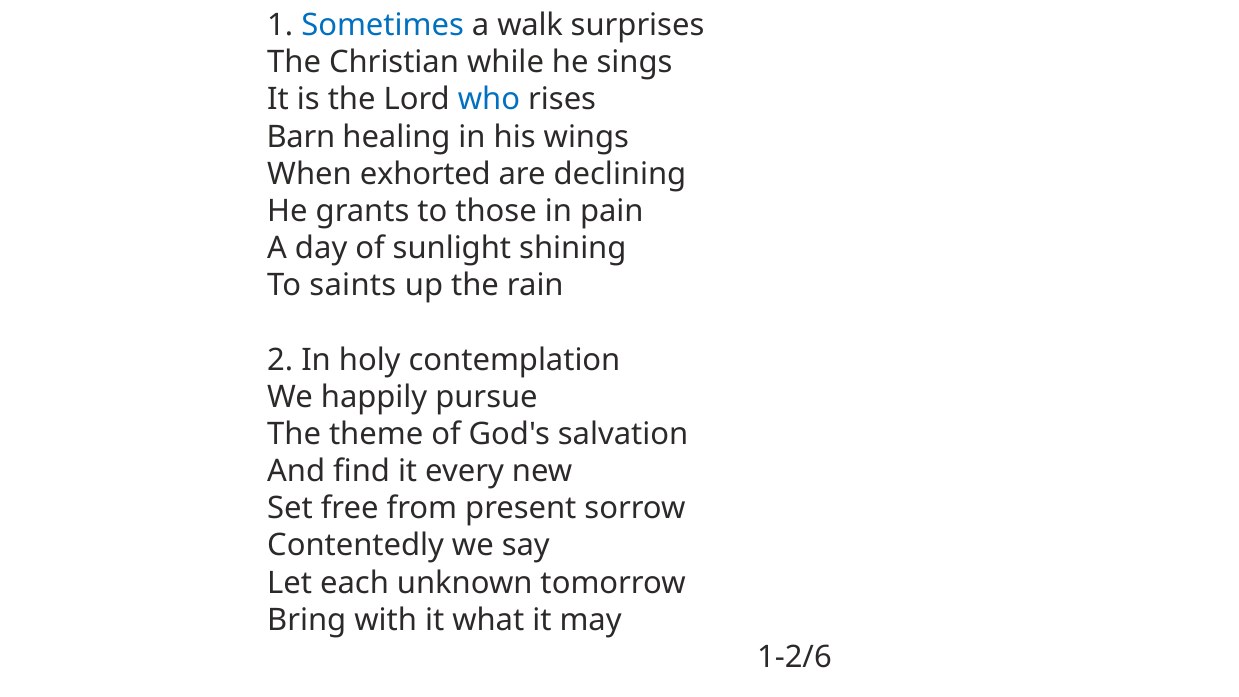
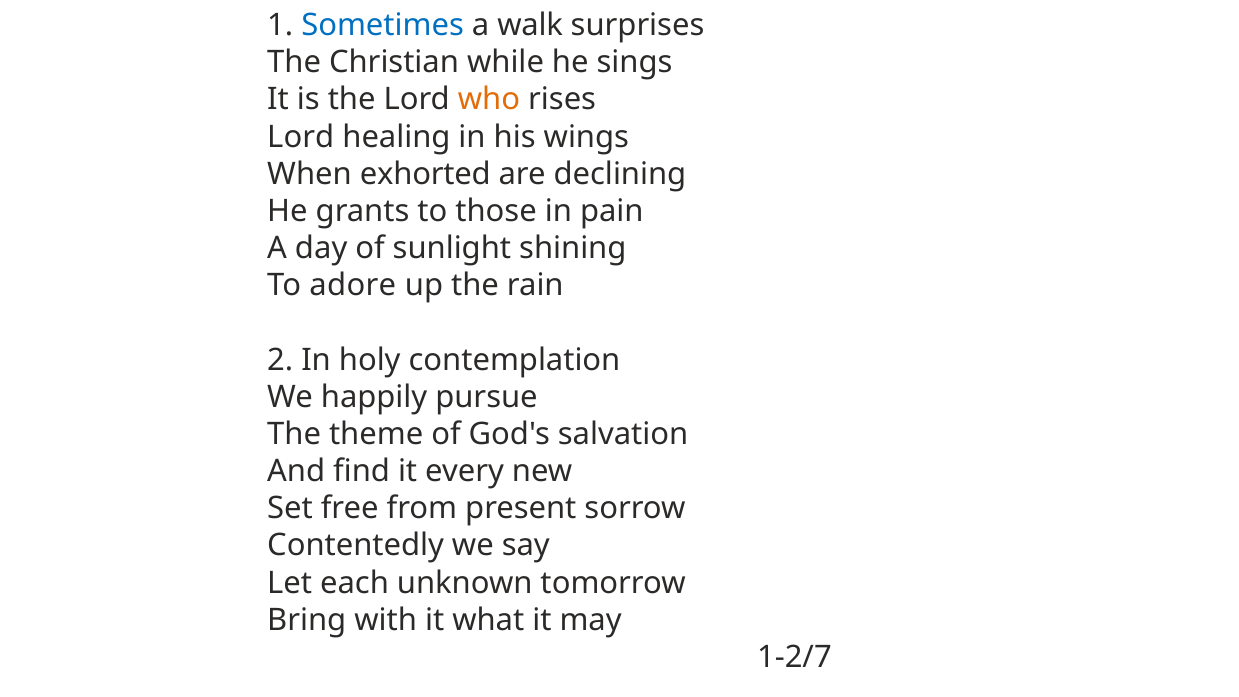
who colour: blue -> orange (489, 100)
Barn: Barn -> Lord (301, 137)
saints: saints -> adore (353, 285)
1-2/6: 1-2/6 -> 1-2/7 (794, 657)
